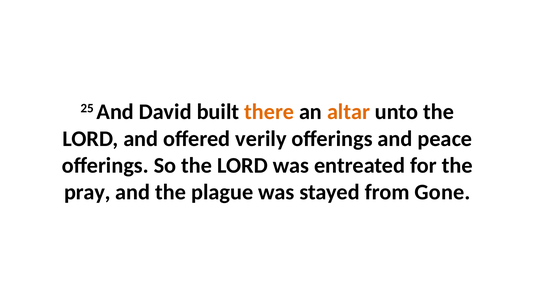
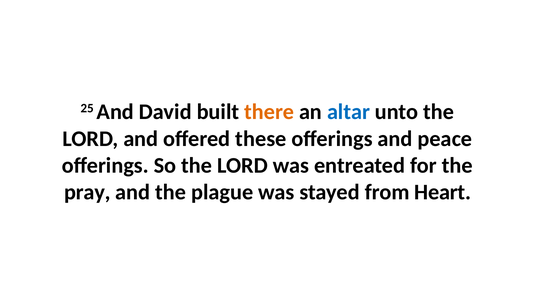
altar colour: orange -> blue (348, 112)
verily: verily -> these (261, 139)
Gone: Gone -> Heart (443, 192)
